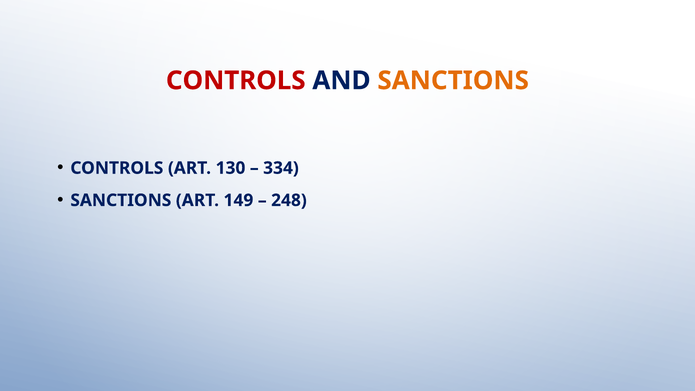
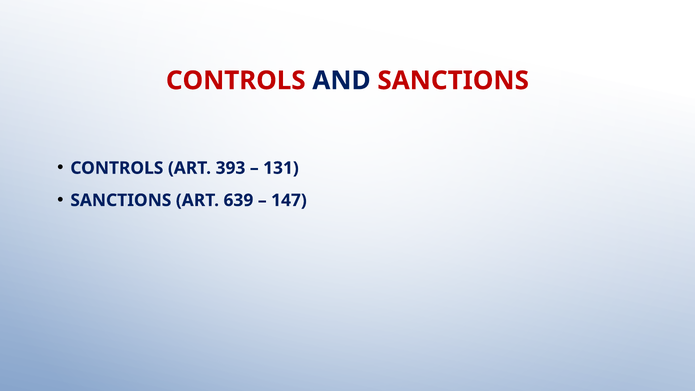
SANCTIONS colour: orange -> red (453, 81)
130: 130 -> 393 (231, 168)
334: 334 -> 131 (281, 168)
149: 149 -> 639 (238, 200)
248: 248 -> 147 (289, 200)
